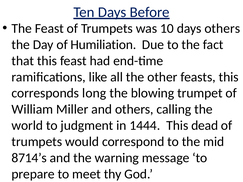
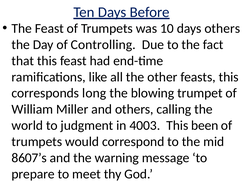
Humiliation: Humiliation -> Controlling (103, 45)
1444: 1444 -> 4003 (145, 126)
dead: dead -> been (205, 126)
8714’s: 8714’s -> 8607’s (29, 158)
